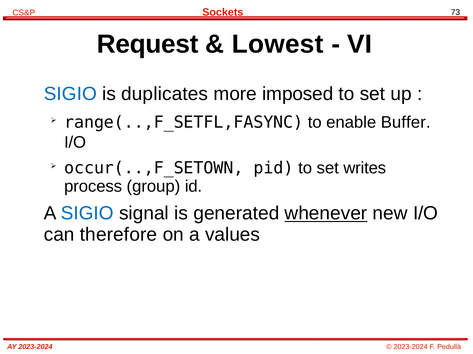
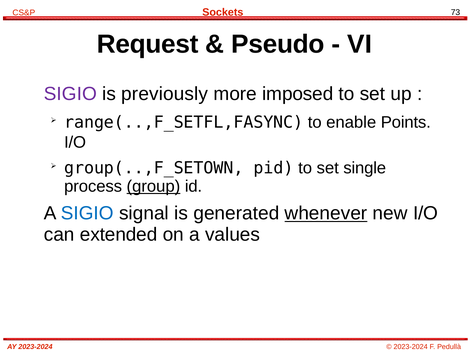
Lowest: Lowest -> Pseudo (278, 44)
SIGIO colour: blue -> purple (70, 94)
duplicates: duplicates -> previously (165, 94)
Buffer: Buffer -> Points (406, 122)
occur(..,F_SETOWN: occur(..,F_SETOWN -> group(..,F_SETOWN (154, 168)
writes: writes -> single (365, 168)
group underline: none -> present (153, 187)
therefore: therefore -> extended (119, 235)
